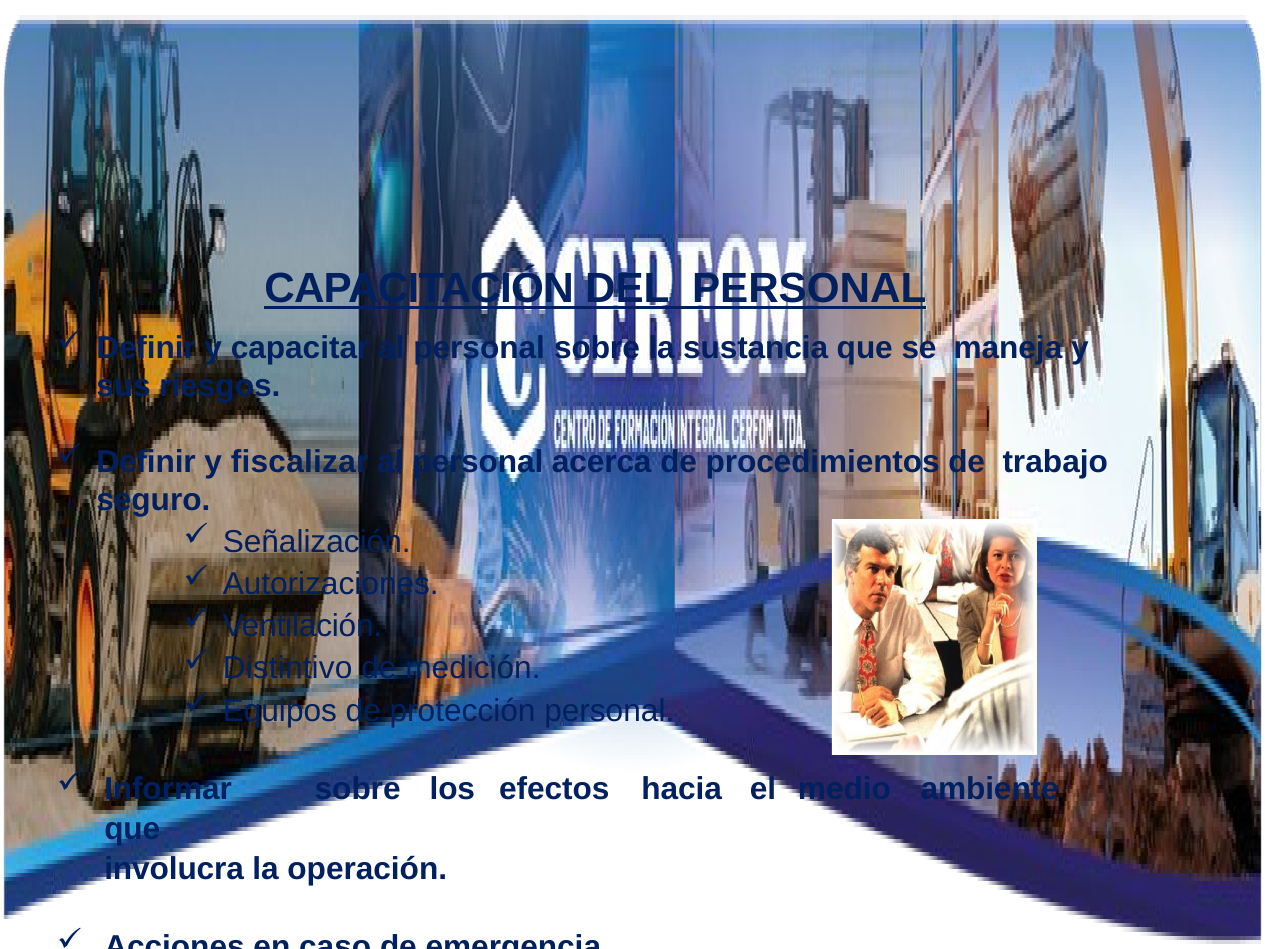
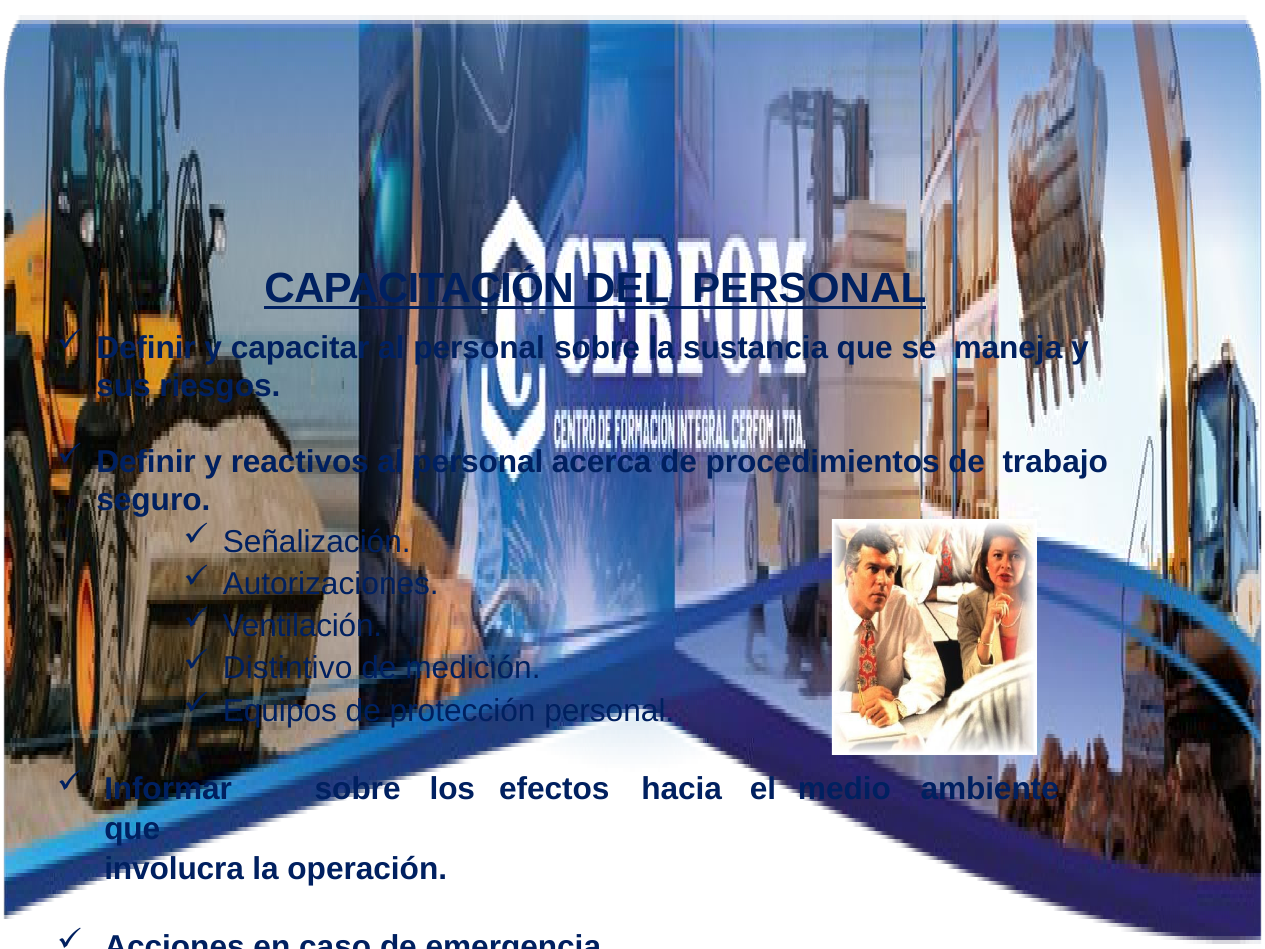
fiscalizar: fiscalizar -> reactivos (300, 462)
